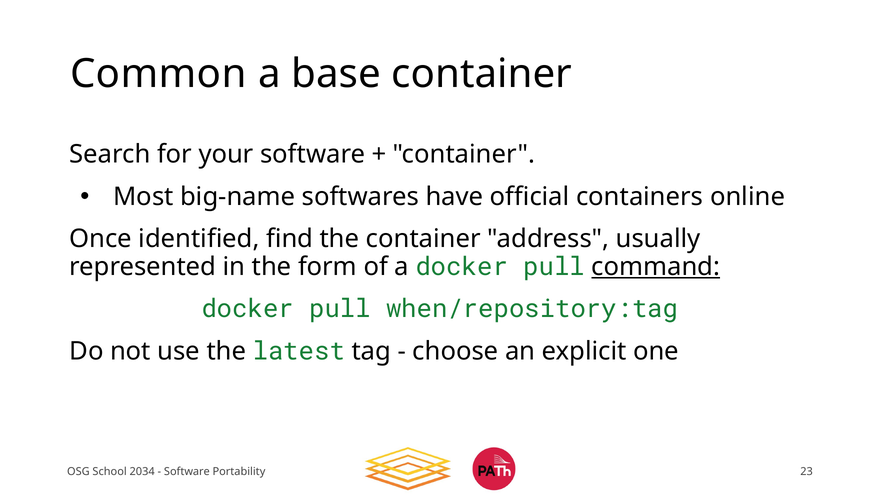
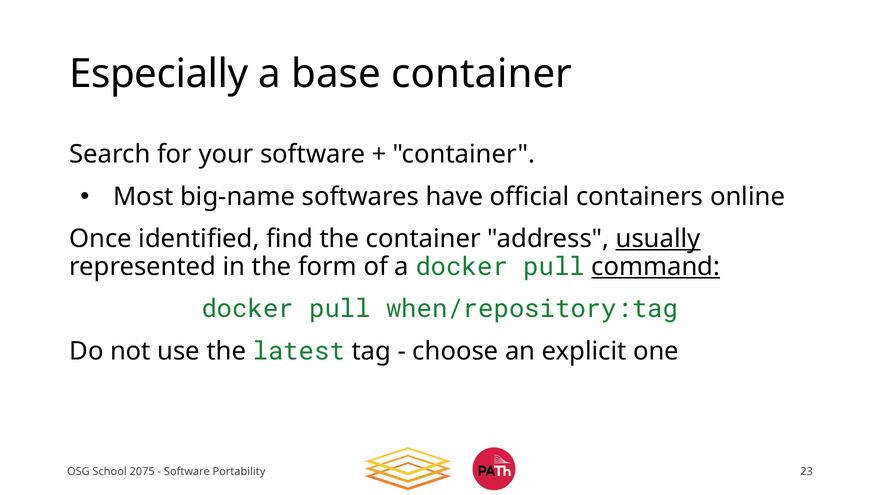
Common: Common -> Especially (159, 74)
usually underline: none -> present (658, 239)
2034: 2034 -> 2075 (142, 472)
